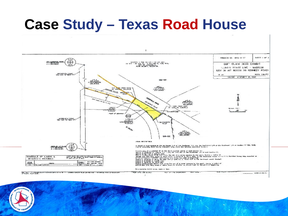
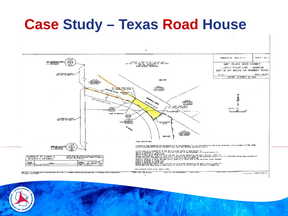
Case colour: black -> red (42, 25)
